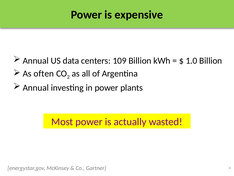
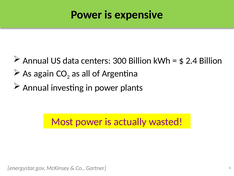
109: 109 -> 300 (120, 61)
1.0: 1.0 -> 2.4 (191, 61)
often: often -> again (44, 73)
